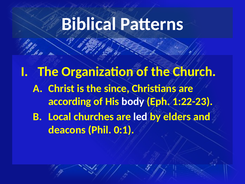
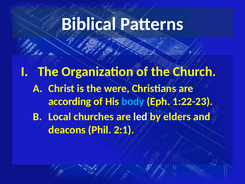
since: since -> were (117, 88)
body colour: white -> light blue (133, 101)
0:1: 0:1 -> 2:1 (124, 130)
